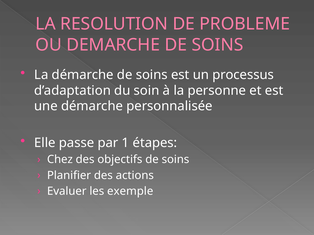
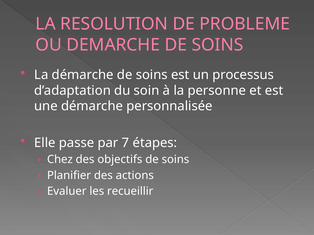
1: 1 -> 7 (125, 143)
exemple: exemple -> recueillir (130, 192)
